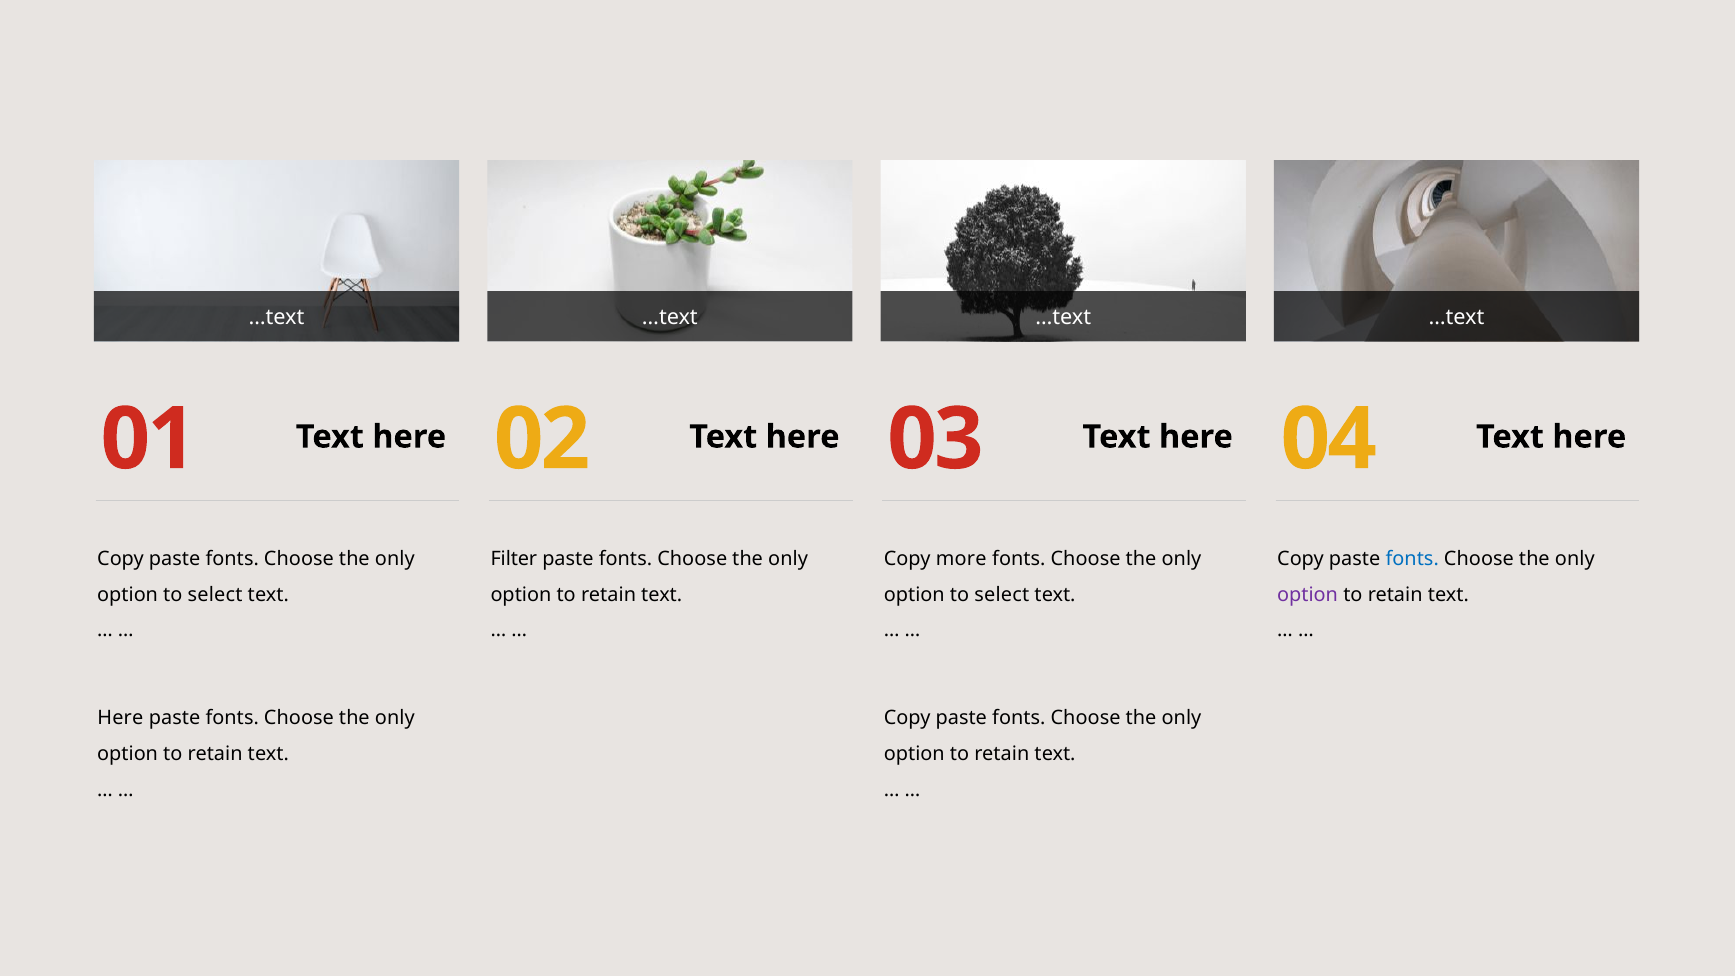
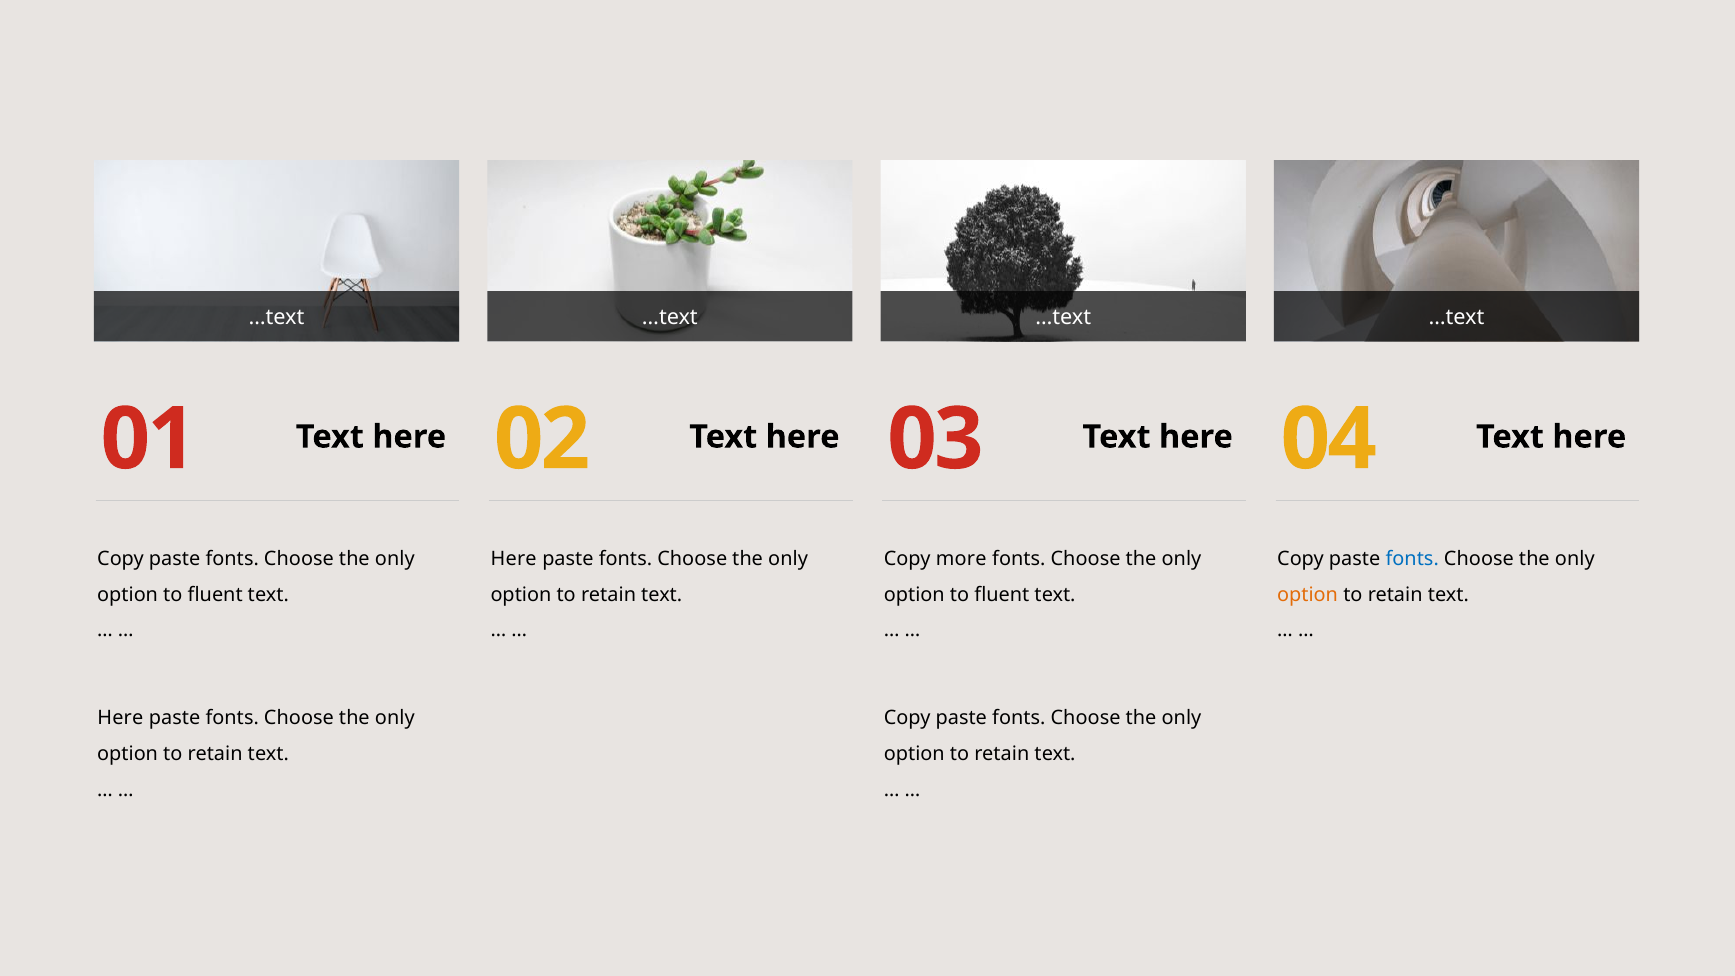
Filter: Filter -> Here (514, 559)
select: select -> fluent (215, 595)
select: select -> fluent (1002, 595)
option colour: purple -> orange (1308, 595)
